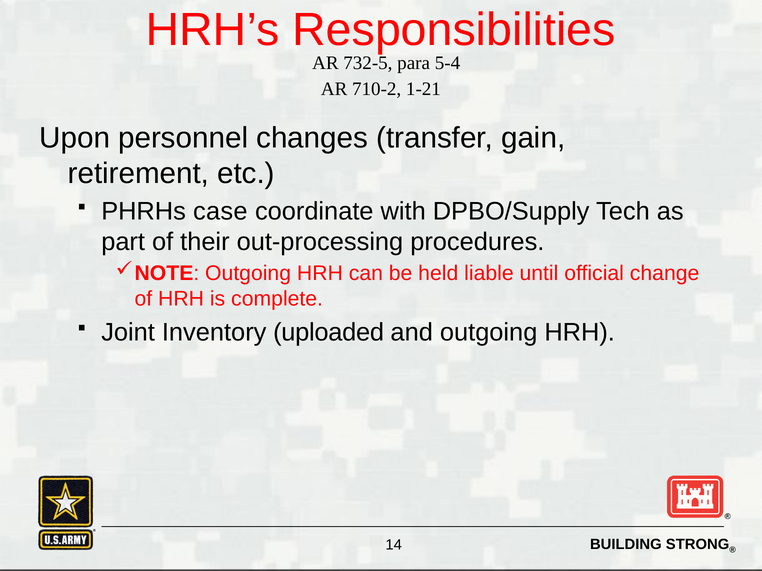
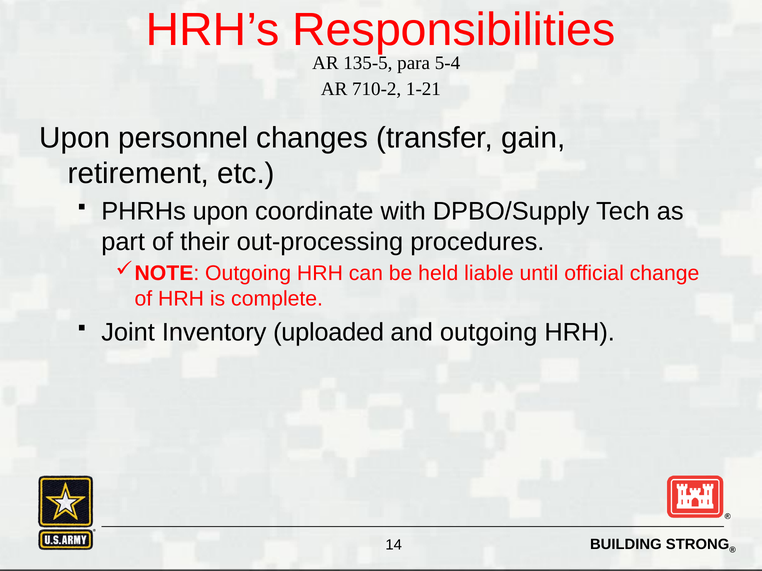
732-5: 732-5 -> 135-5 (368, 63)
PHRHs case: case -> upon (221, 211)
